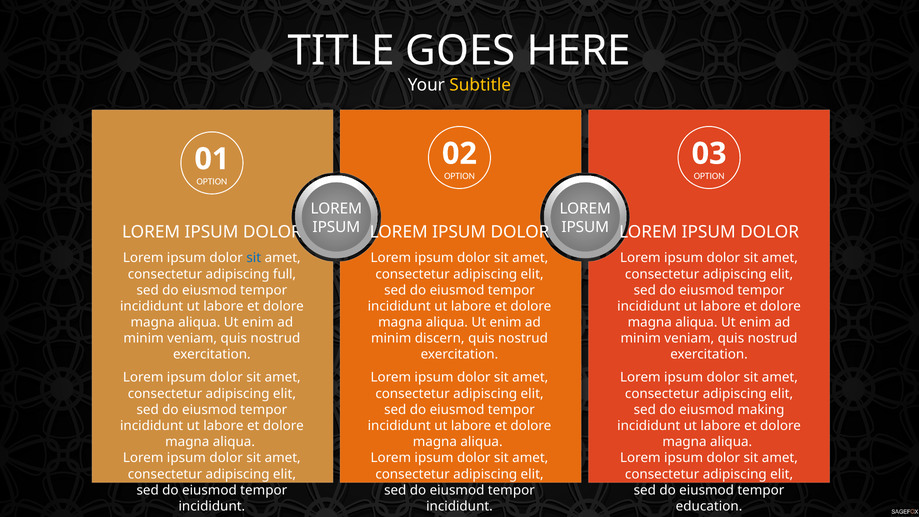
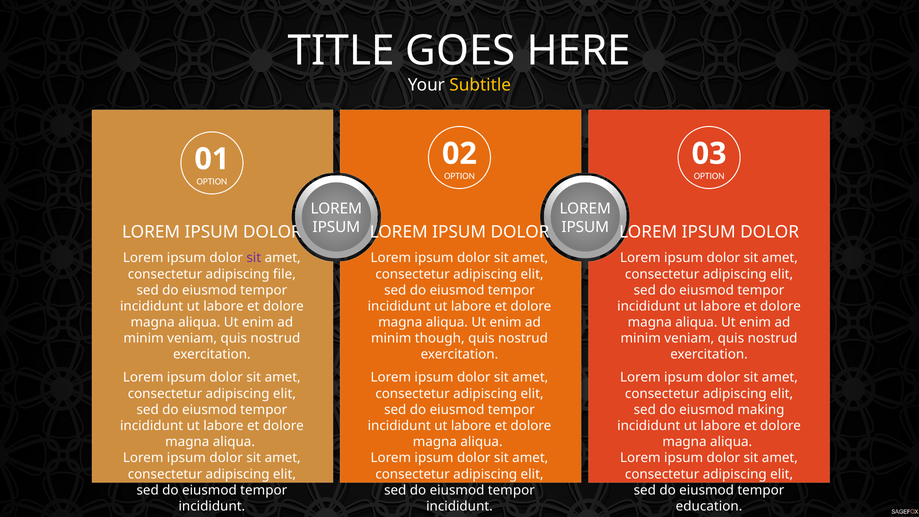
sit colour: blue -> purple (254, 258)
full: full -> file (284, 274)
discern: discern -> though (440, 338)
